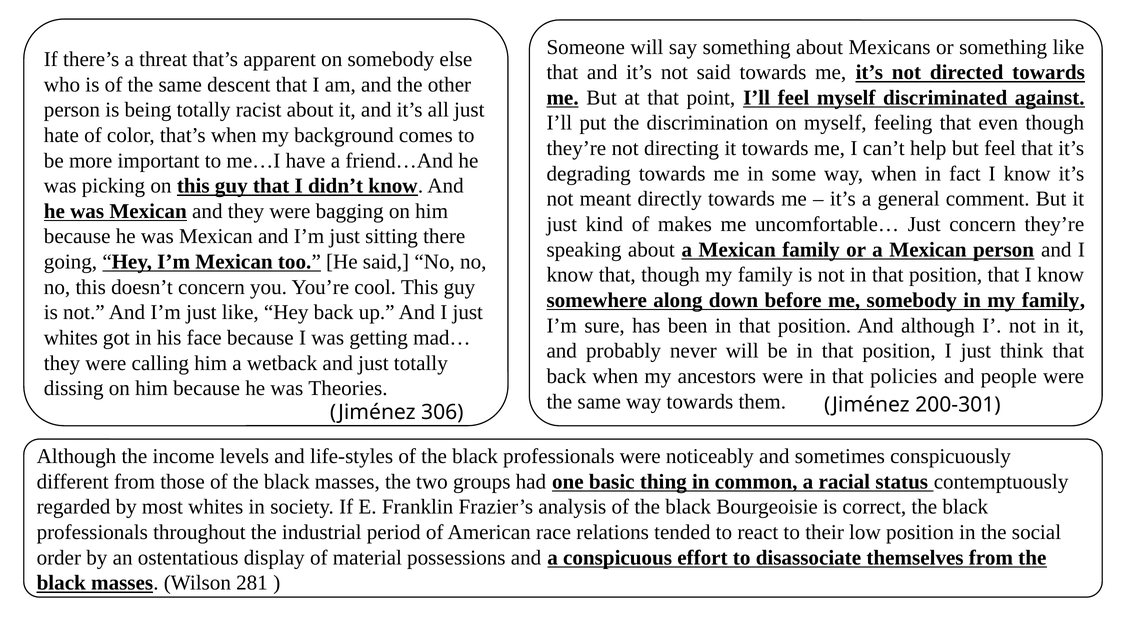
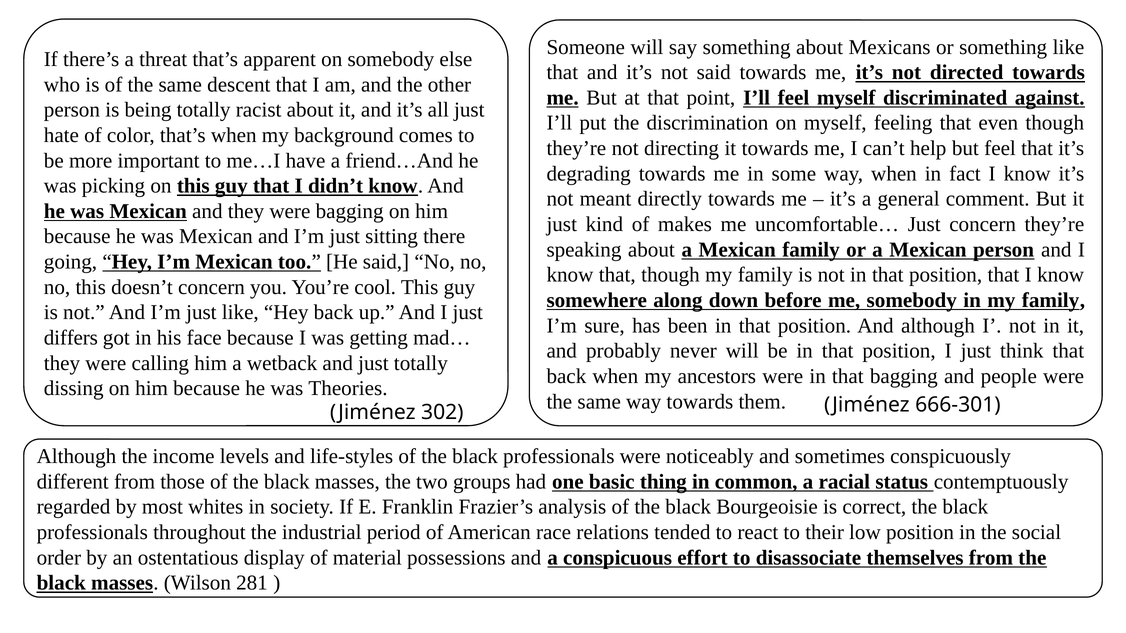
whites: whites -> differs (71, 338)
that policies: policies -> bagging (904, 376)
200-301: 200-301 -> 666-301 (958, 405)
306: 306 -> 302 (442, 412)
